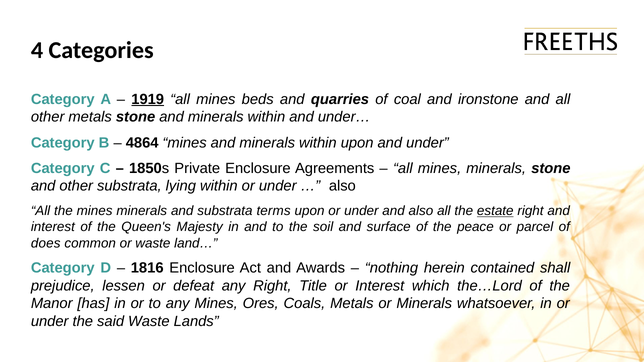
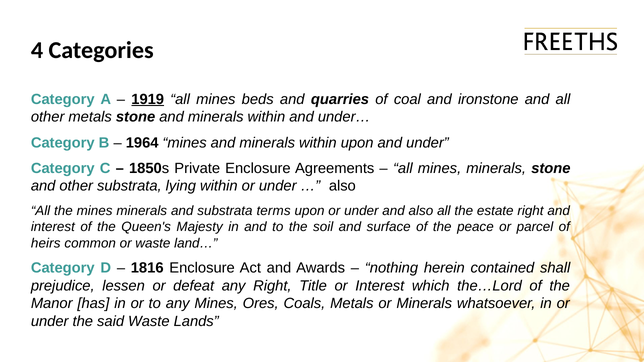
4864: 4864 -> 1964 (142, 143)
estate underline: present -> none (495, 211)
does: does -> heirs (46, 243)
